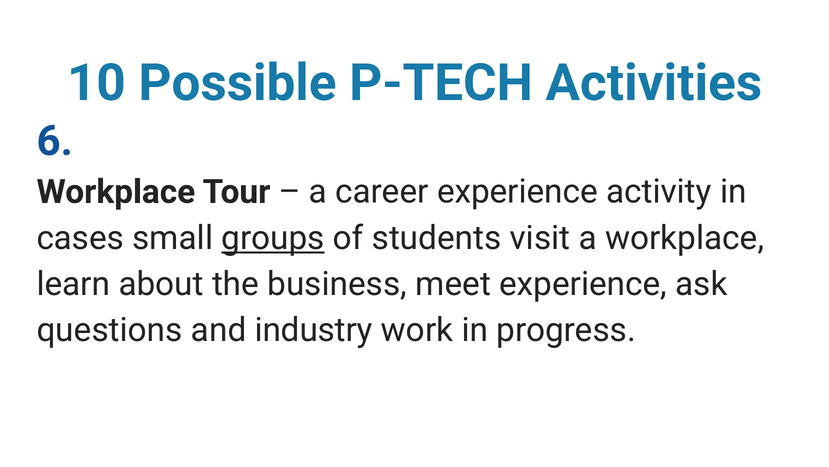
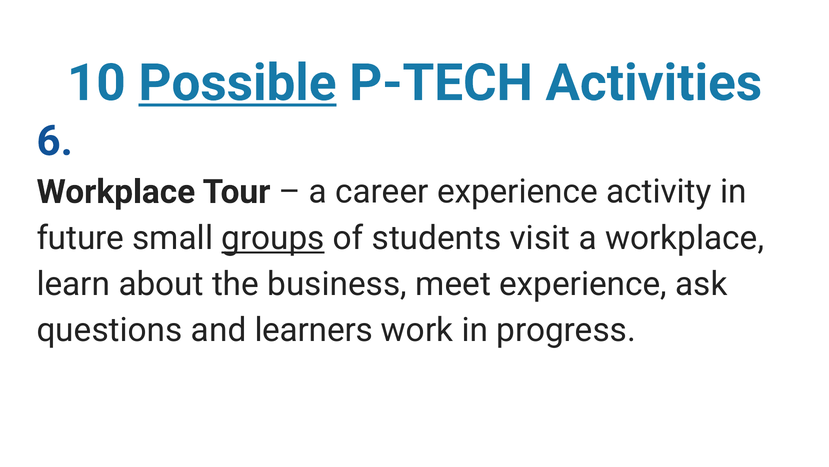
Possible underline: none -> present (238, 83)
cases: cases -> future (80, 238)
industry: industry -> learners (314, 330)
